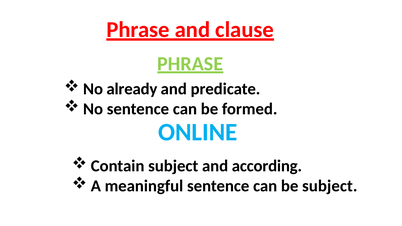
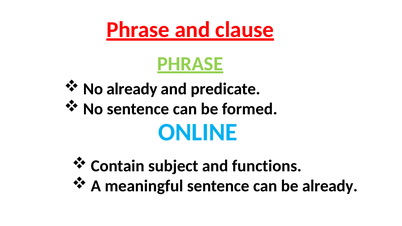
according: according -> functions (267, 166)
be subject: subject -> already (330, 186)
